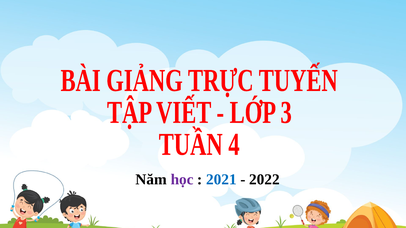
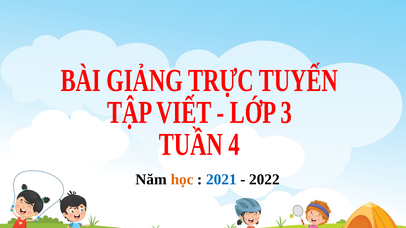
học colour: purple -> orange (182, 180)
